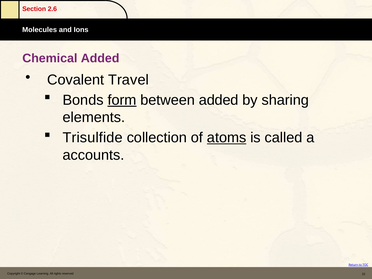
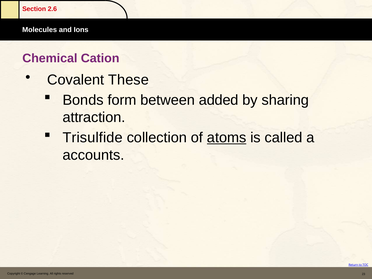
Chemical Added: Added -> Cation (100, 58)
Travel: Travel -> These (128, 80)
form underline: present -> none (122, 100)
elements: elements -> attraction (94, 117)
